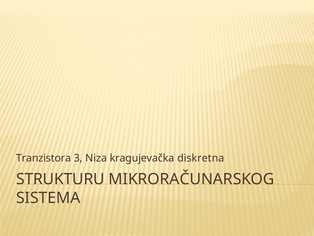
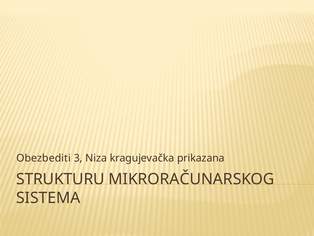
Tranzistora: Tranzistora -> Obezbediti (44, 158)
diskretna: diskretna -> prikazana (201, 158)
